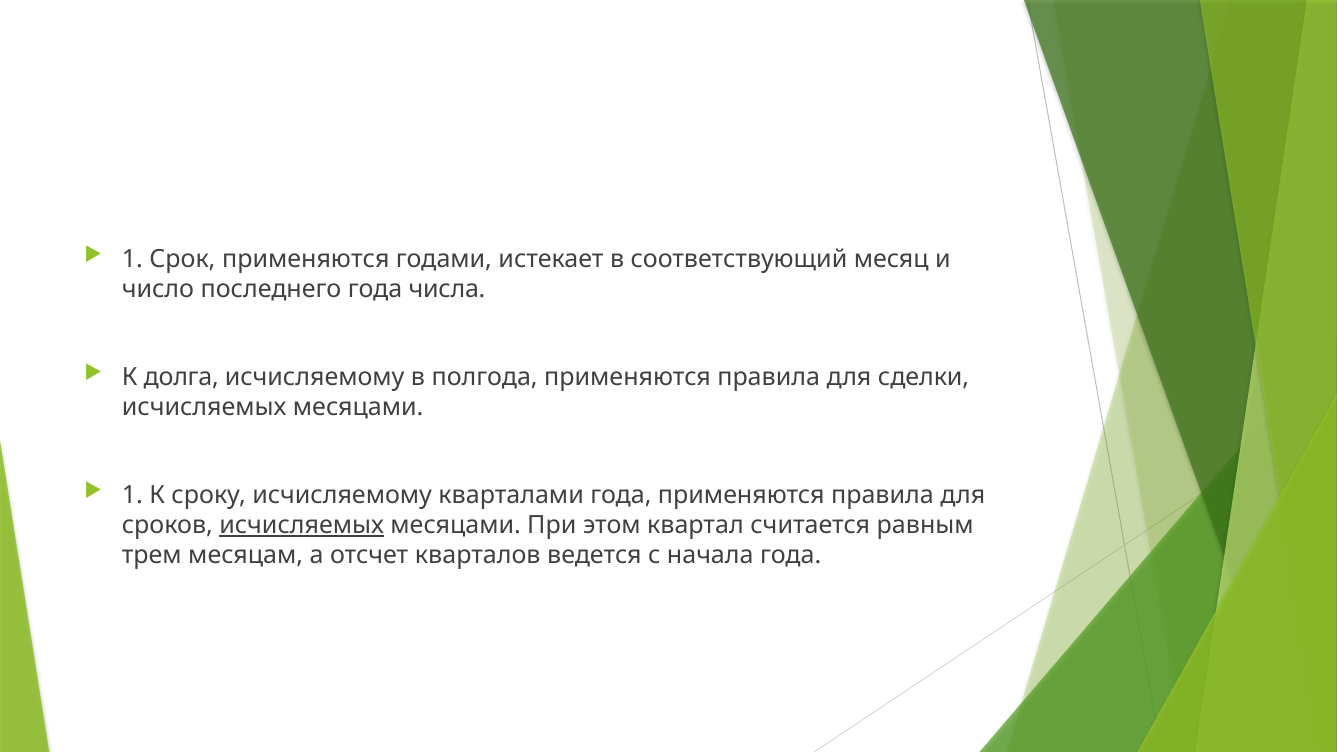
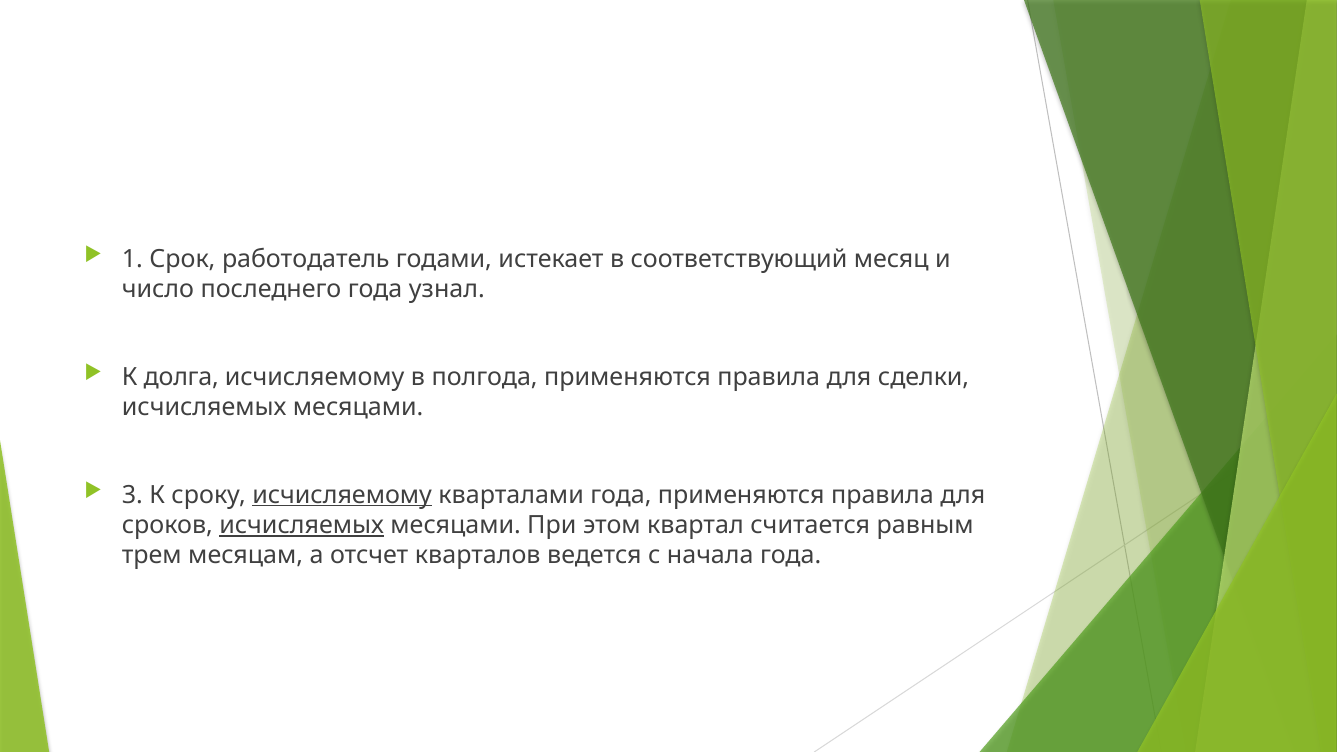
Срок применяются: применяются -> работодатель (306, 259)
числа: числа -> узнал (447, 289)
1: 1 -> 3 (132, 495)
исчисляемому underline: none -> present (342, 495)
